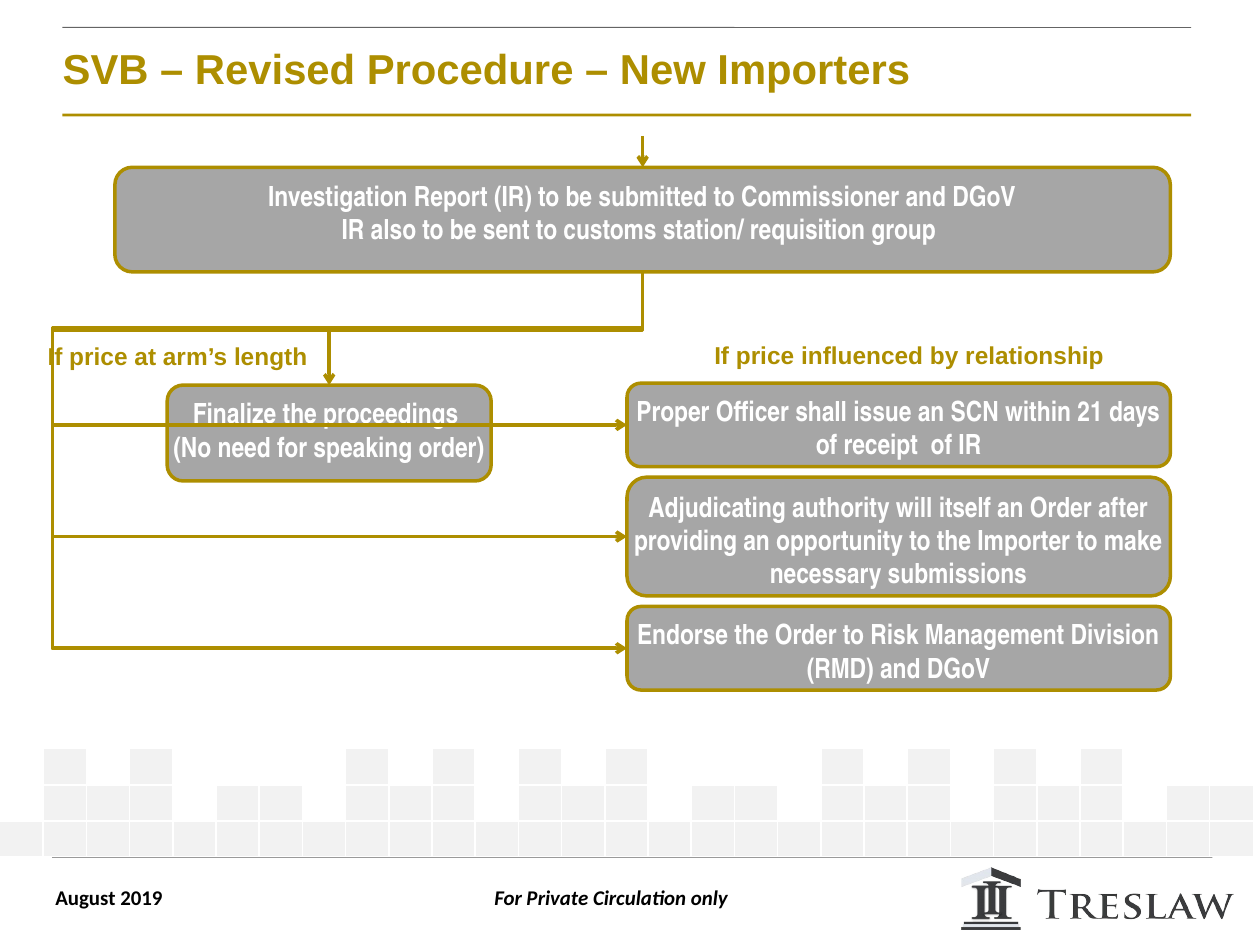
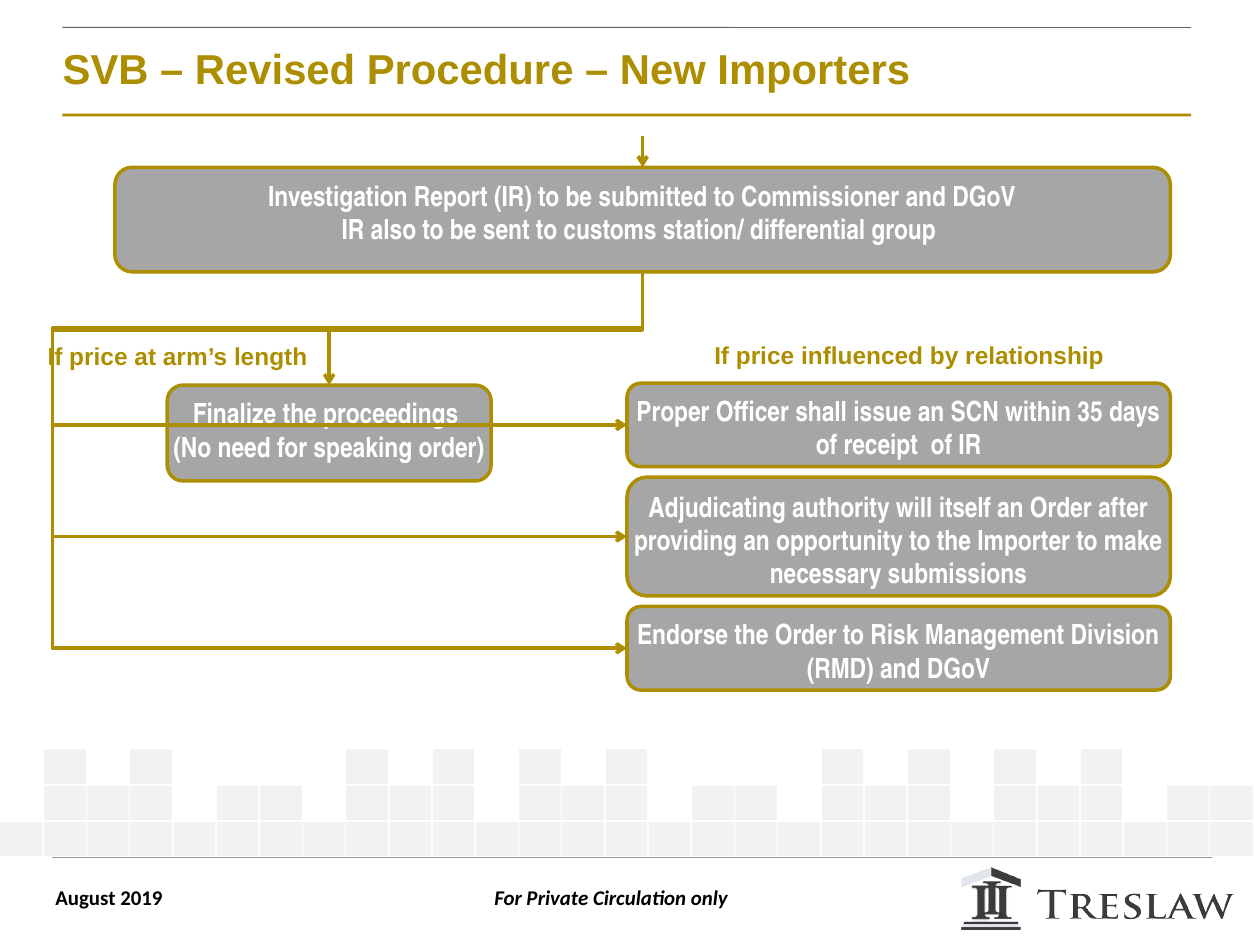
requisition: requisition -> differential (808, 231)
21: 21 -> 35 (1090, 412)
